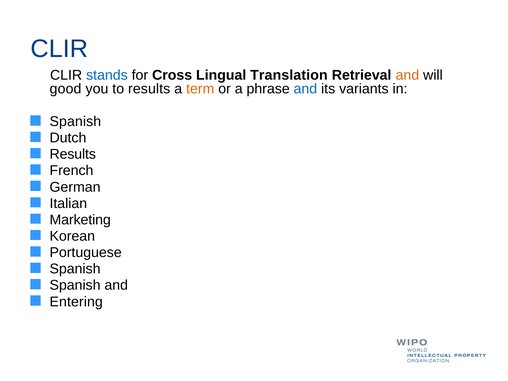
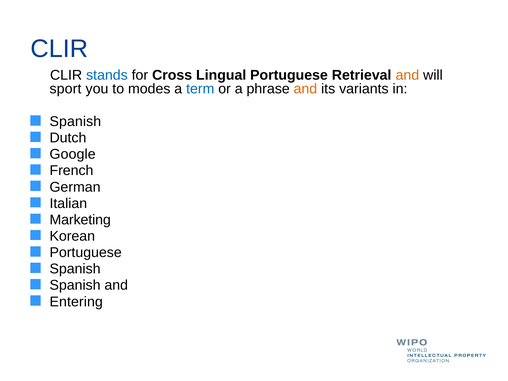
Lingual Translation: Translation -> Portuguese (289, 75)
good: good -> sport (66, 89)
to results: results -> modes (149, 89)
term colour: orange -> blue (200, 89)
and colour: blue -> orange (305, 89)
Results: Results -> Google (73, 154)
